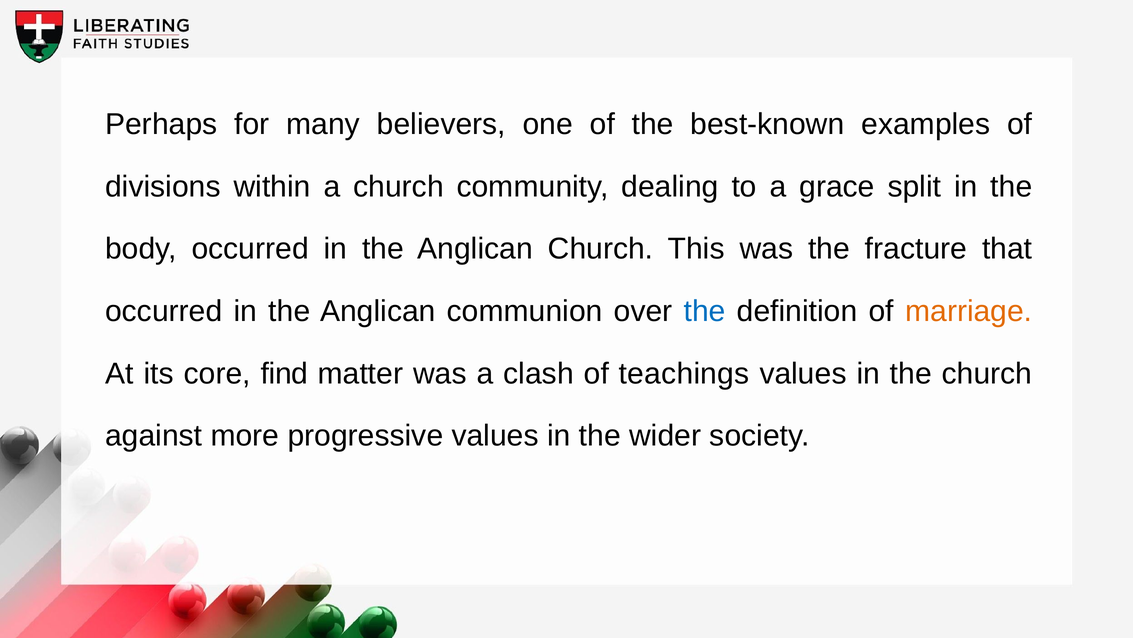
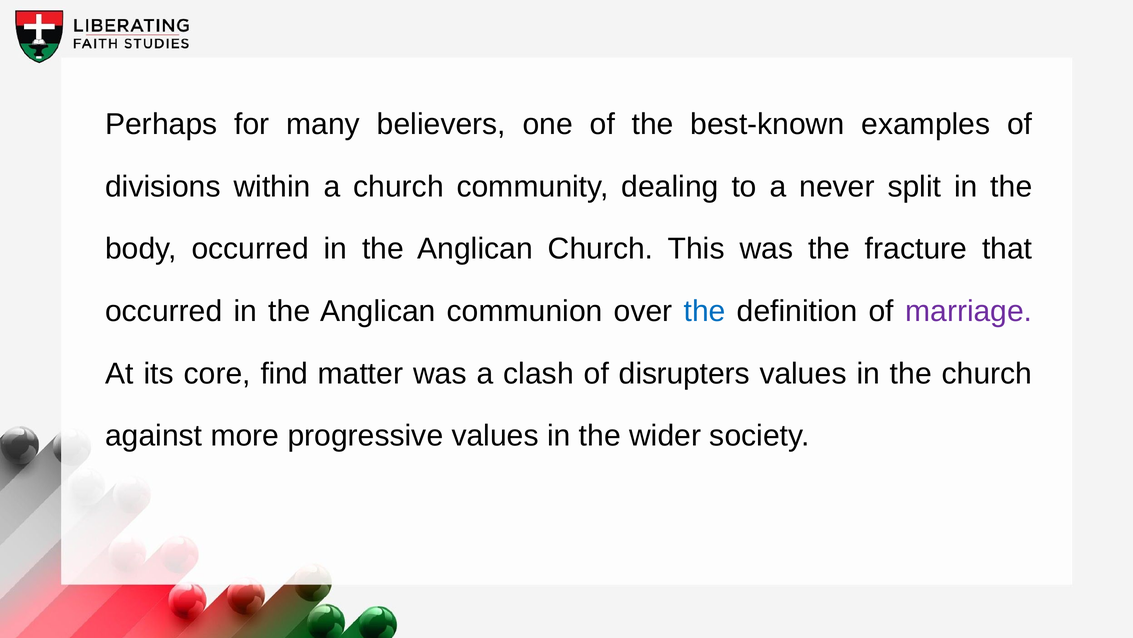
grace: grace -> never (837, 186)
marriage colour: orange -> purple (969, 311)
teachings: teachings -> disrupters (684, 373)
